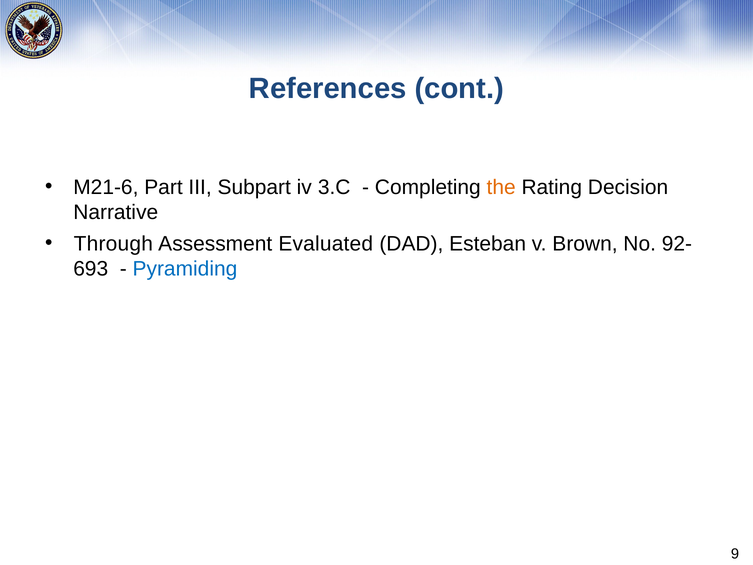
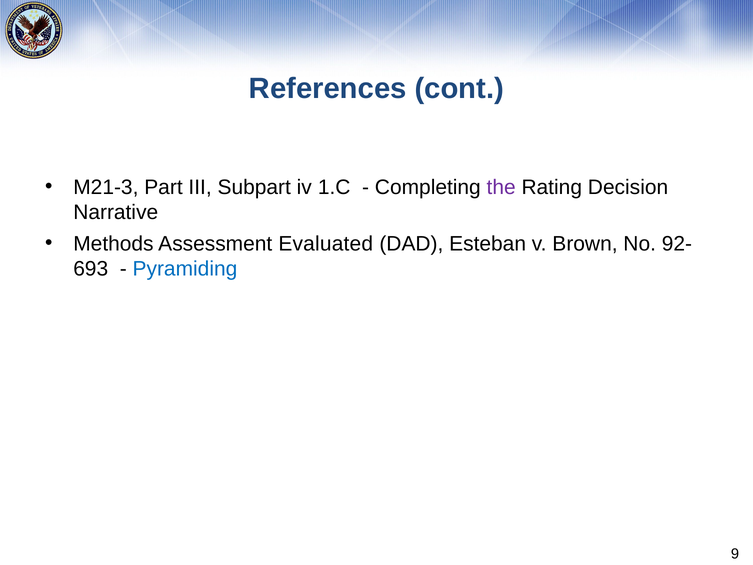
M21-6: M21-6 -> M21-3 (106, 187)
3.C: 3.C -> 1.C (334, 187)
the colour: orange -> purple (501, 187)
Through: Through -> Methods (113, 244)
